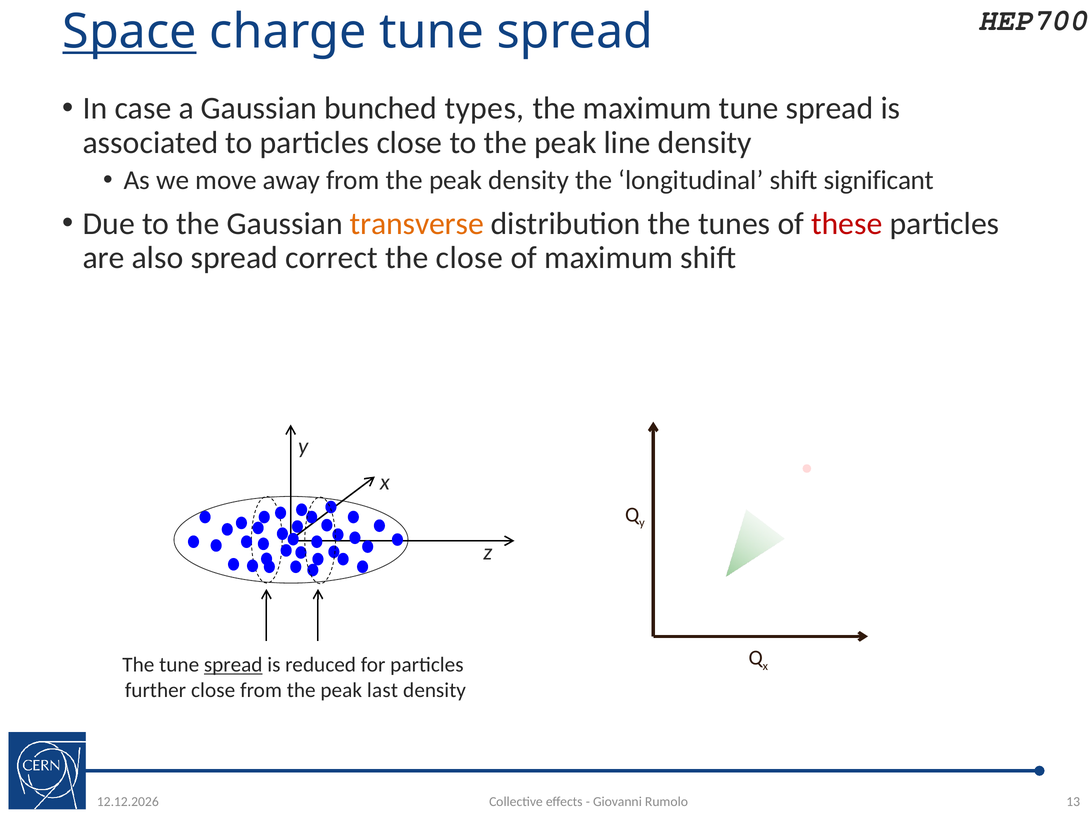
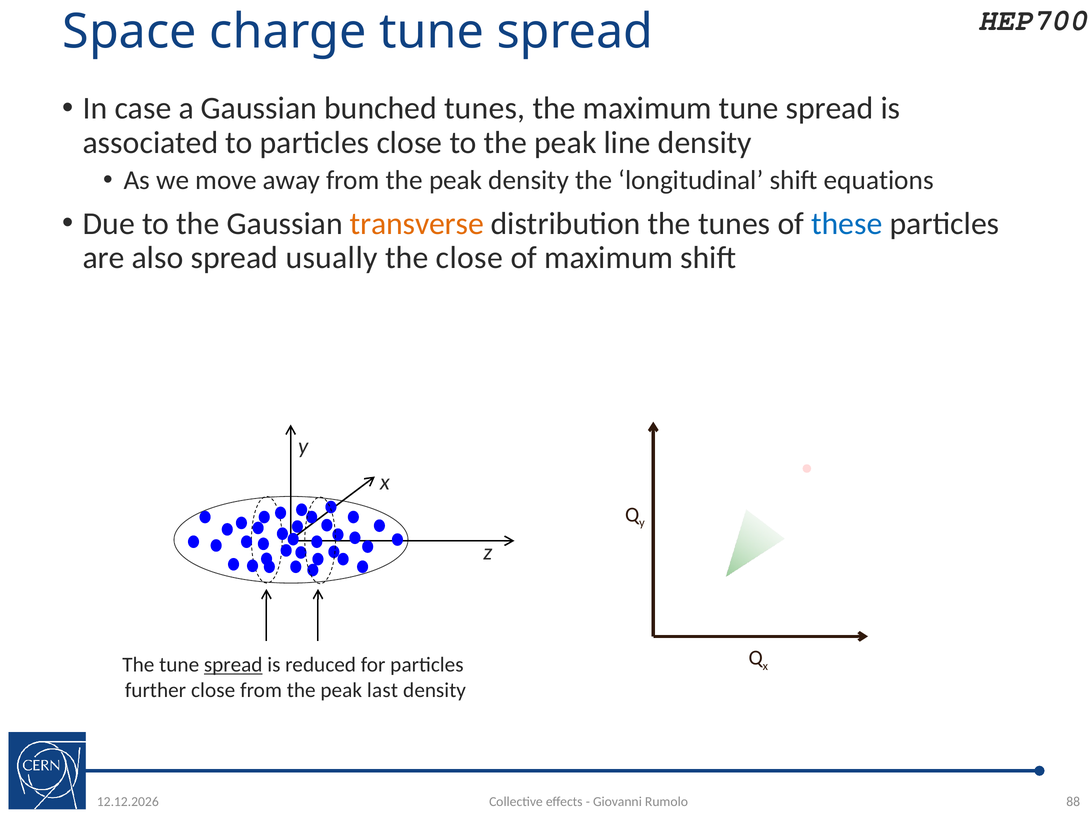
Space underline: present -> none (130, 32)
bunched types: types -> tunes (485, 108)
significant: significant -> equations (879, 180)
these colour: red -> blue (847, 224)
correct: correct -> usually (332, 258)
13: 13 -> 88 (1073, 802)
